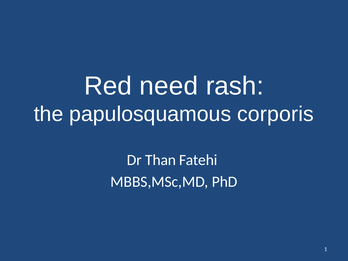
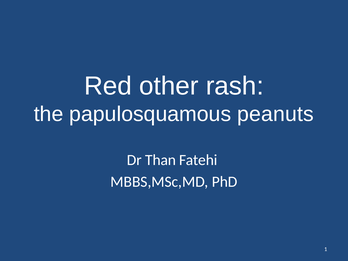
need: need -> other (169, 86)
corporis: corporis -> peanuts (275, 114)
